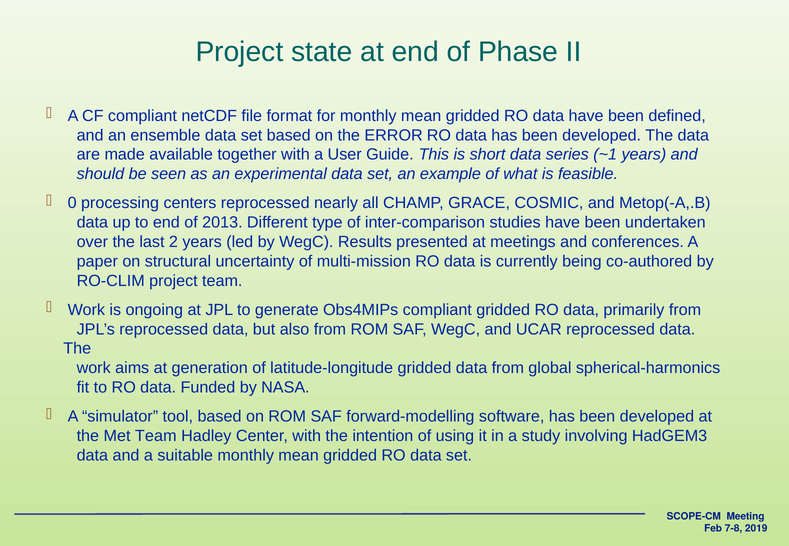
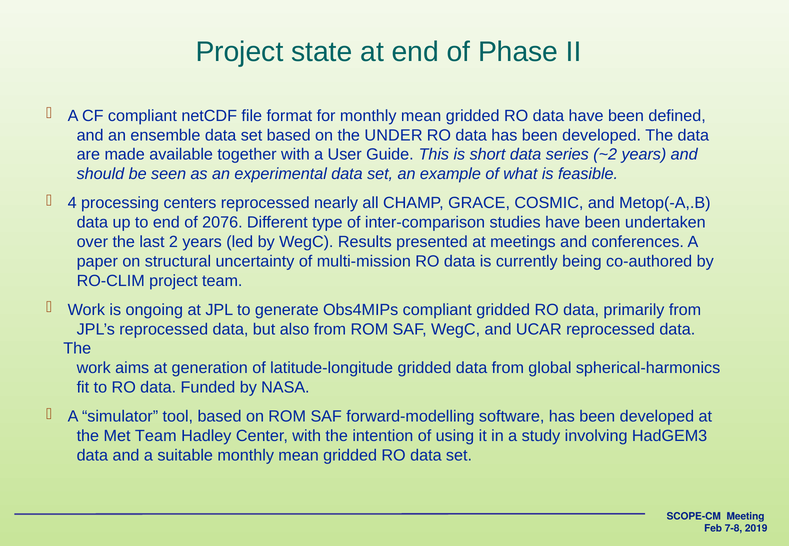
ERROR: ERROR -> UNDER (394, 135)
~1: ~1 -> ~2 (605, 155)
0: 0 -> 4 (72, 203)
2013: 2013 -> 2076 (222, 223)
